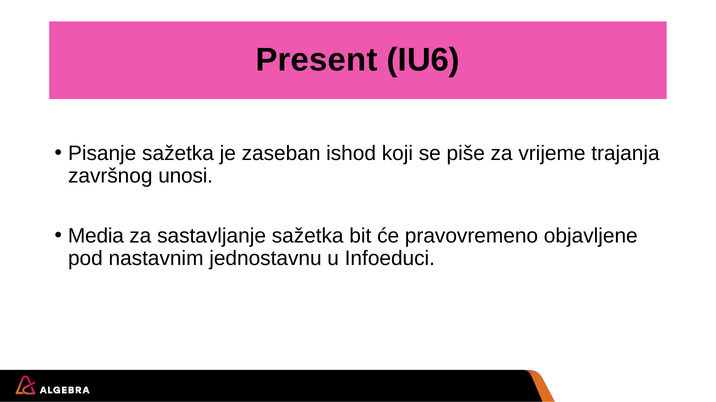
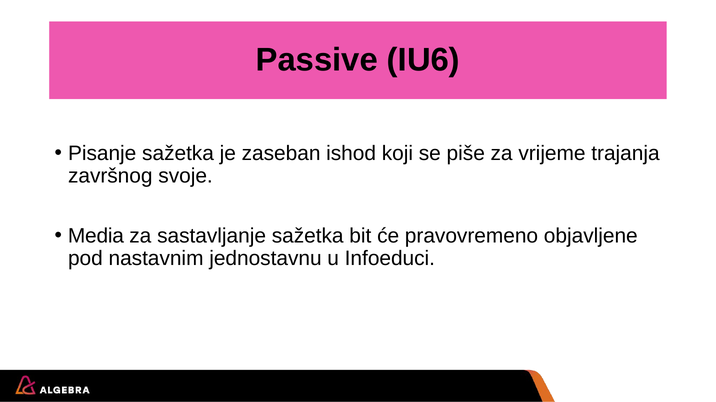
Present: Present -> Passive (317, 60)
unosi: unosi -> svoje (186, 176)
